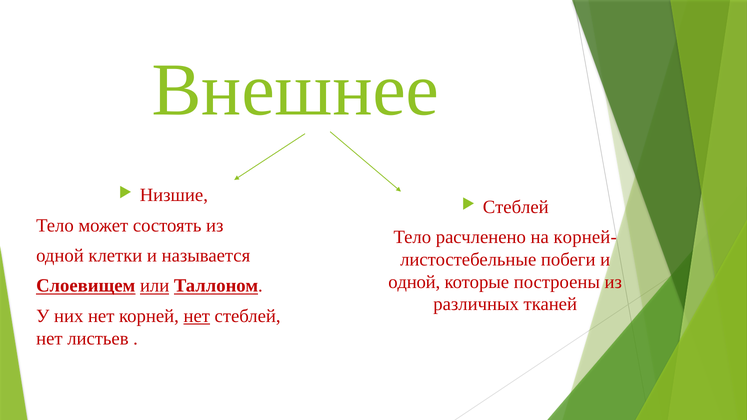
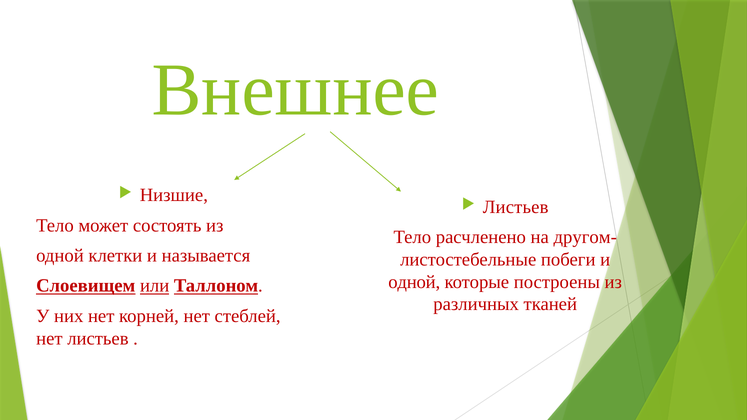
Стеблей: Стеблей -> Листьев (516, 207)
корней-: корней- -> другом- (585, 237)
нет underline: present -> none (197, 316)
